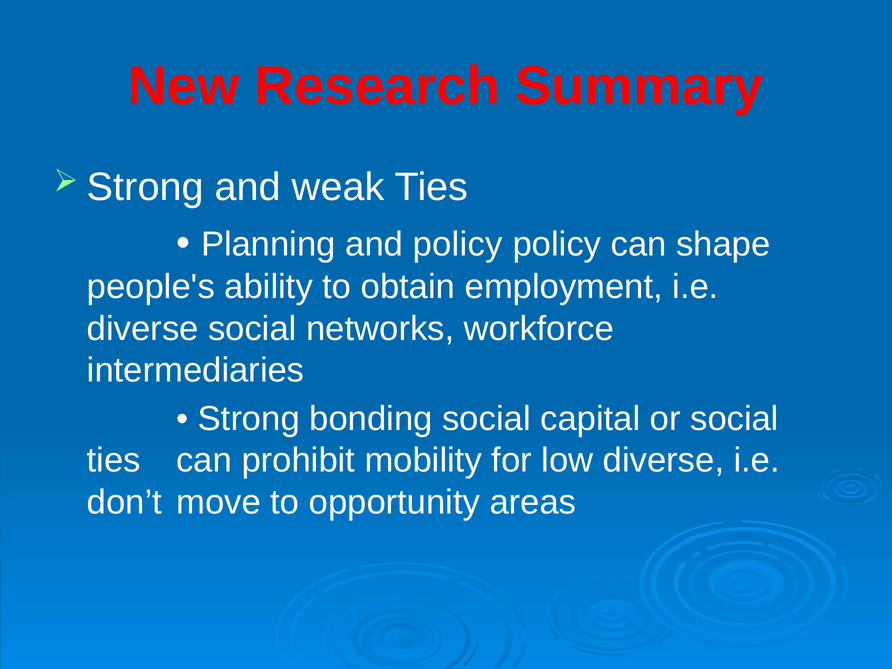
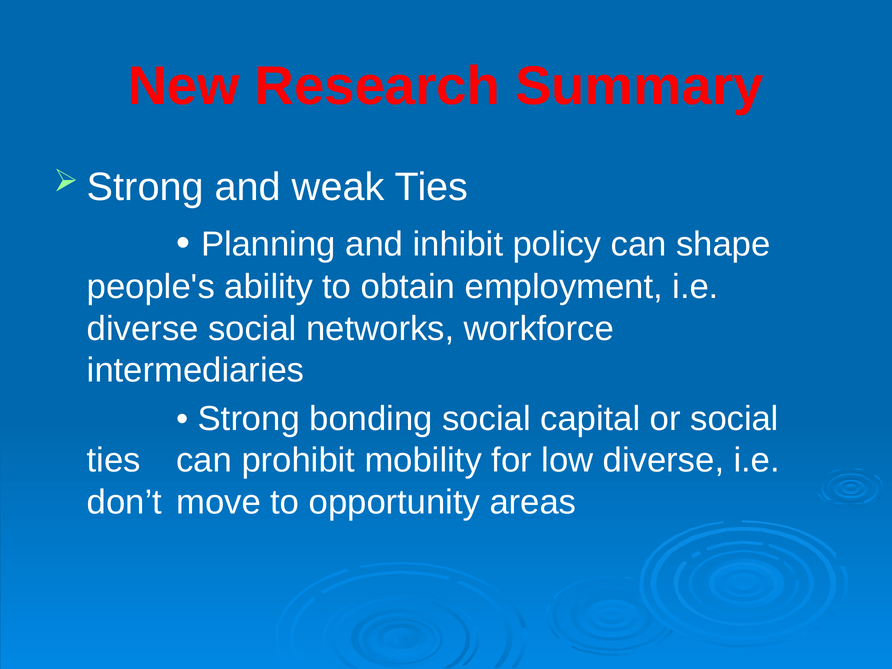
and policy: policy -> inhibit (458, 244)
